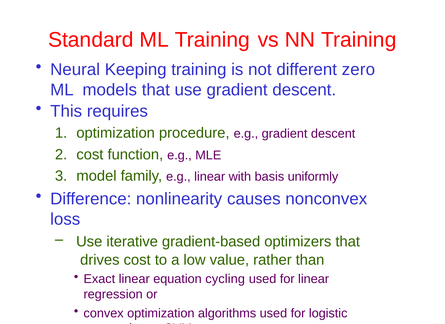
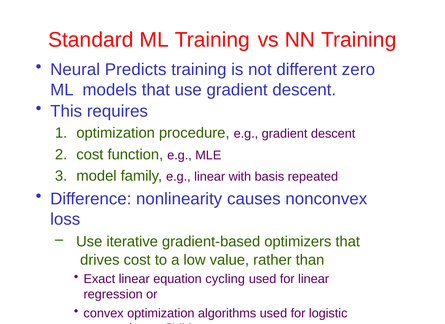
Keeping: Keeping -> Predicts (136, 70)
uniformly: uniformly -> repeated (313, 176)
